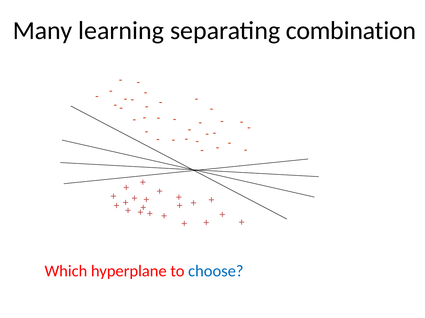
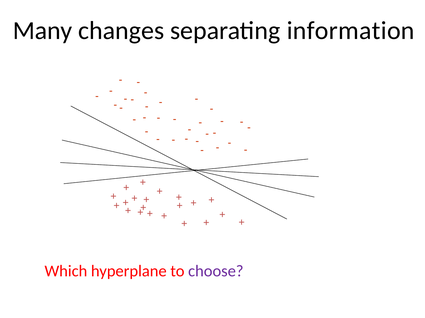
learning: learning -> changes (121, 31)
combination: combination -> information (351, 31)
choose colour: blue -> purple (216, 272)
